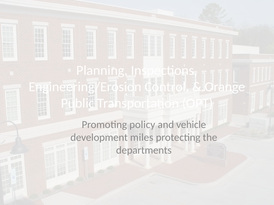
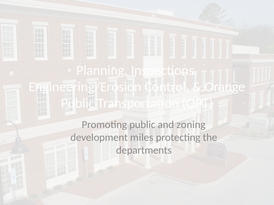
Promoting policy: policy -> public (142, 125)
vehicle: vehicle -> zoning (191, 125)
